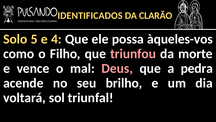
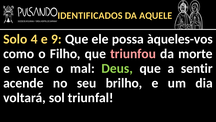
CLARÃO: CLARÃO -> AQUELE (156, 16)
5: 5 -> 4 (34, 39)
4: 4 -> 9 (56, 39)
Deus colour: pink -> light green (117, 68)
pedra: pedra -> sentir (197, 68)
